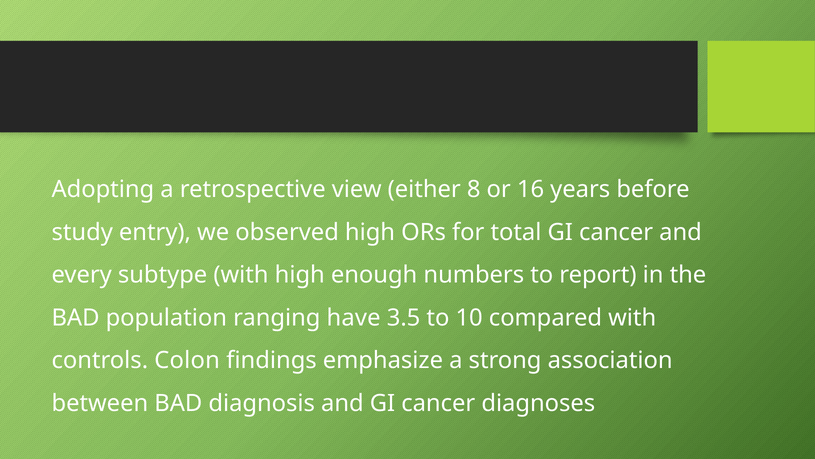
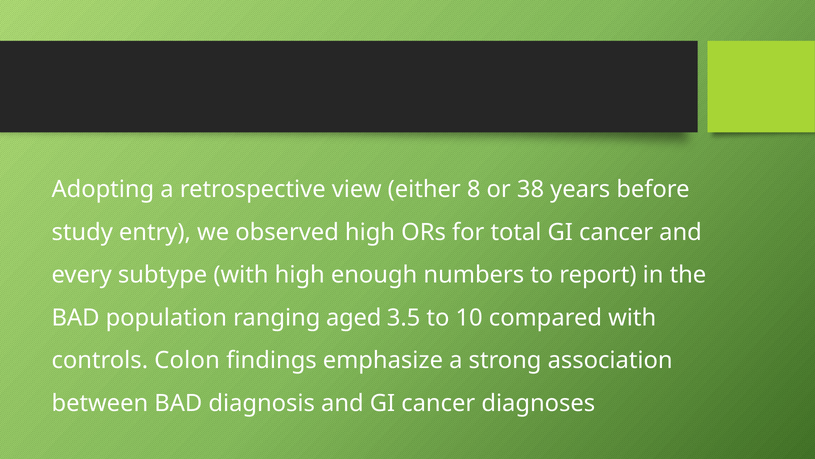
16: 16 -> 38 (531, 189)
have: have -> aged (354, 317)
